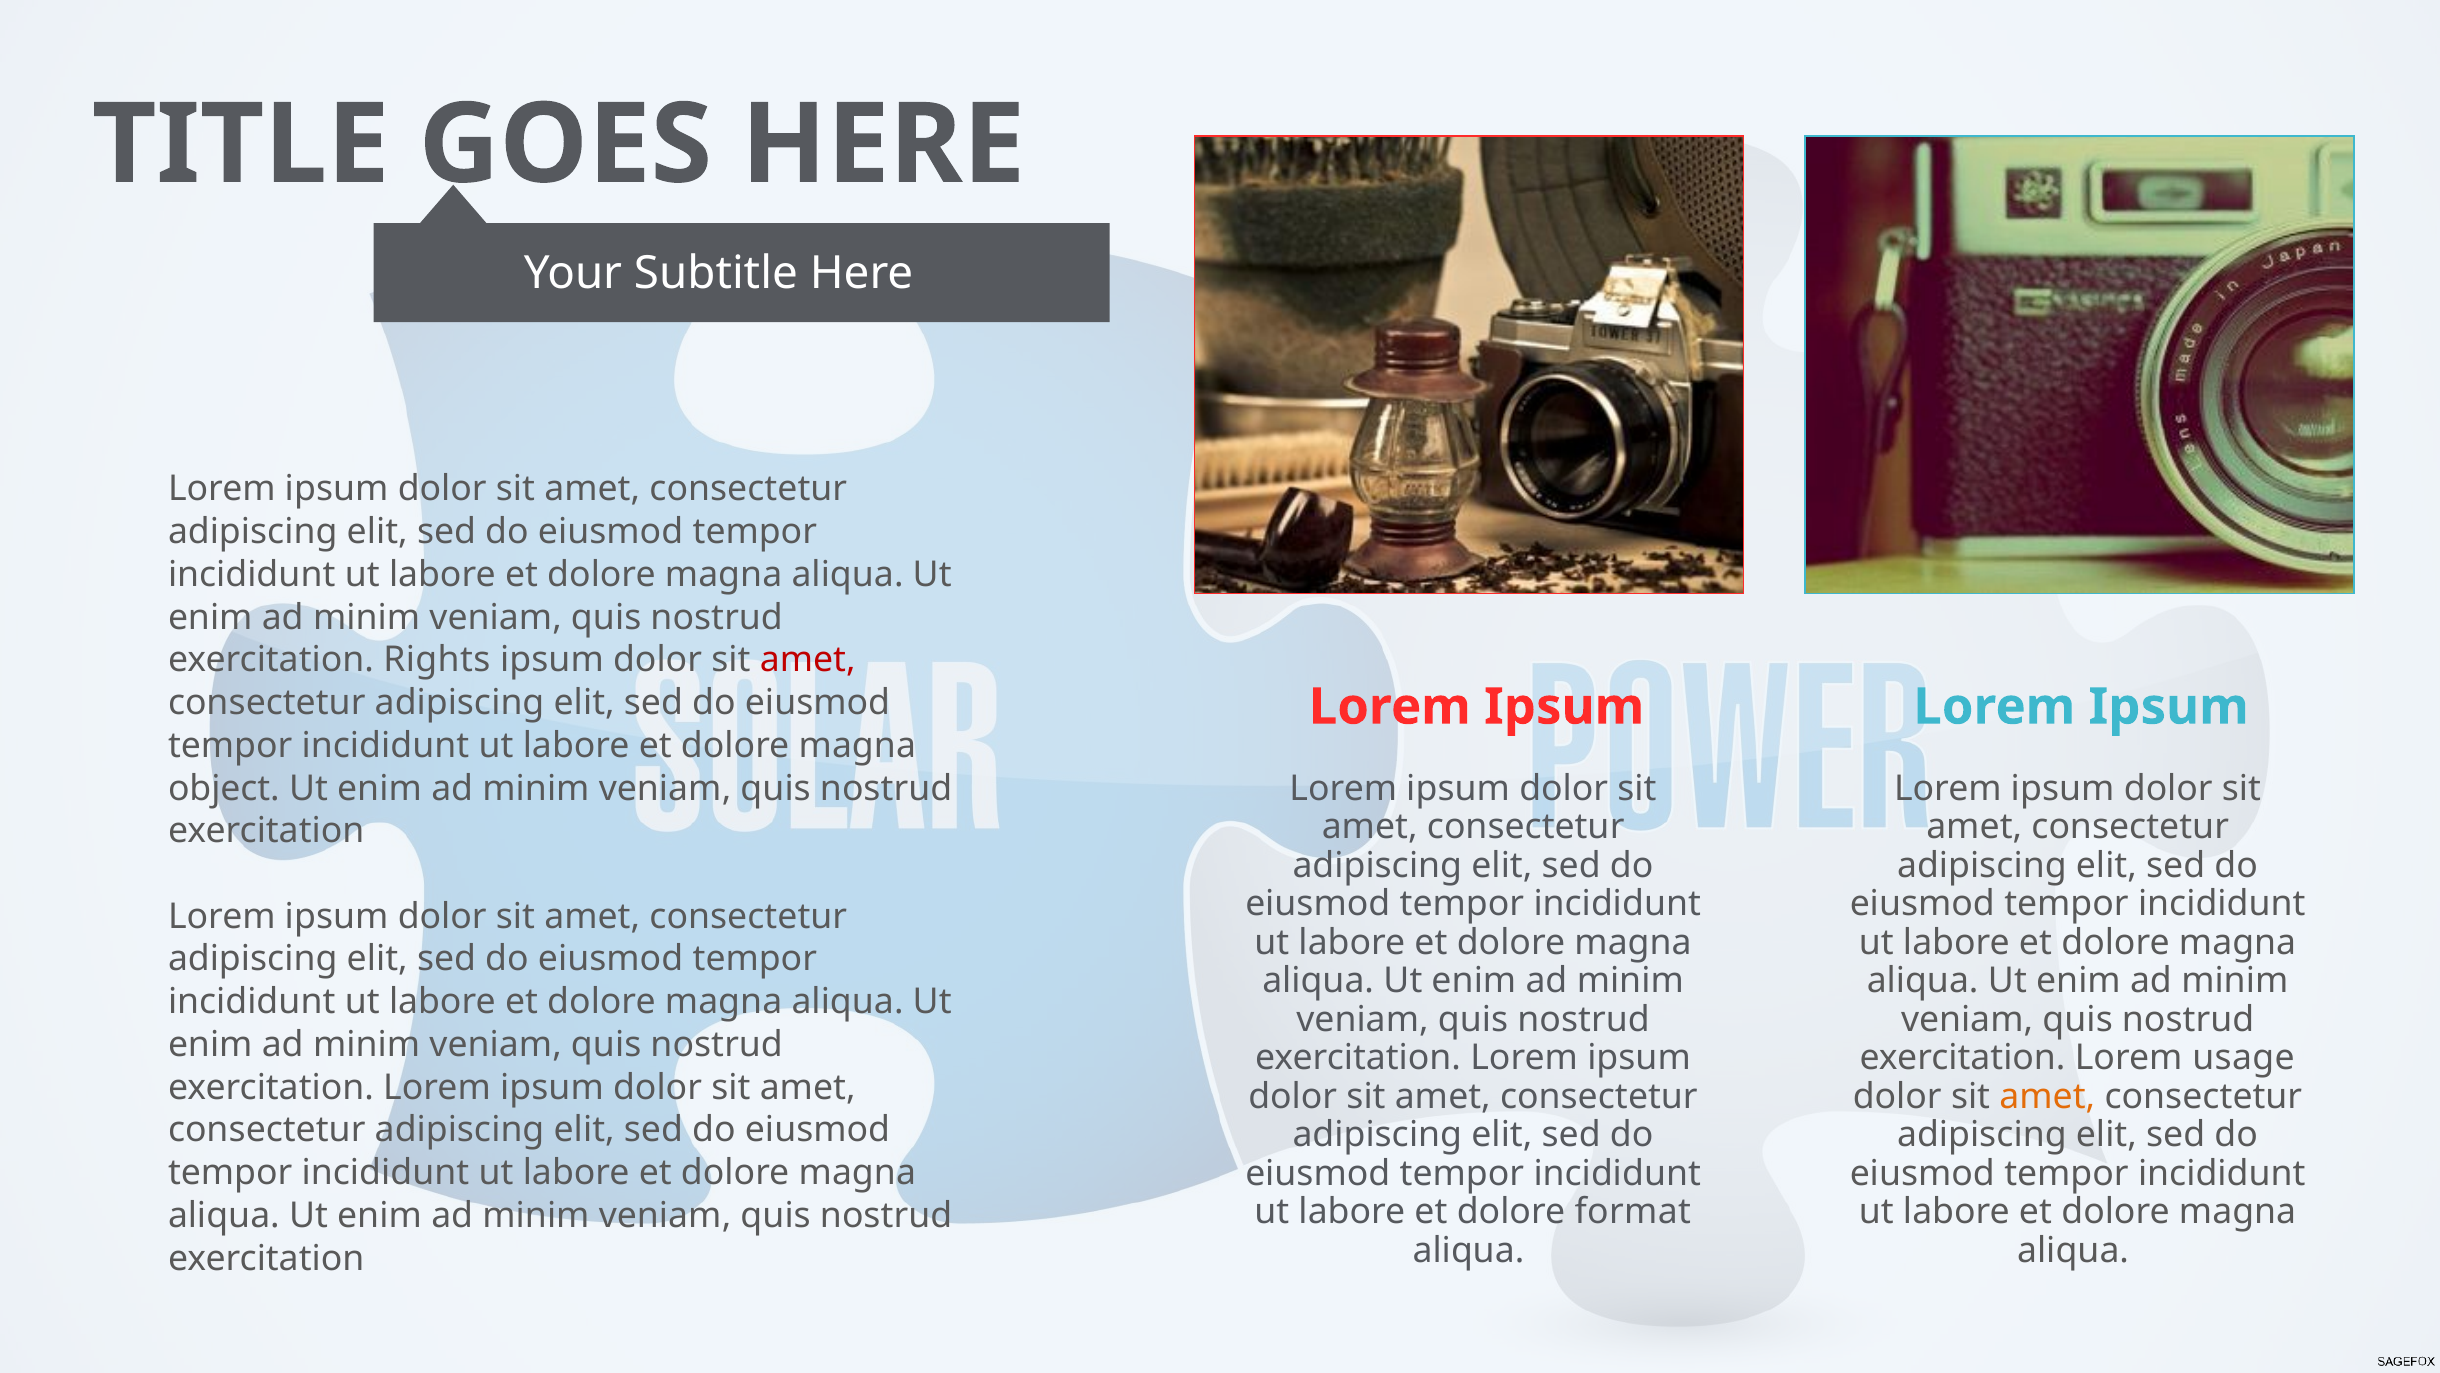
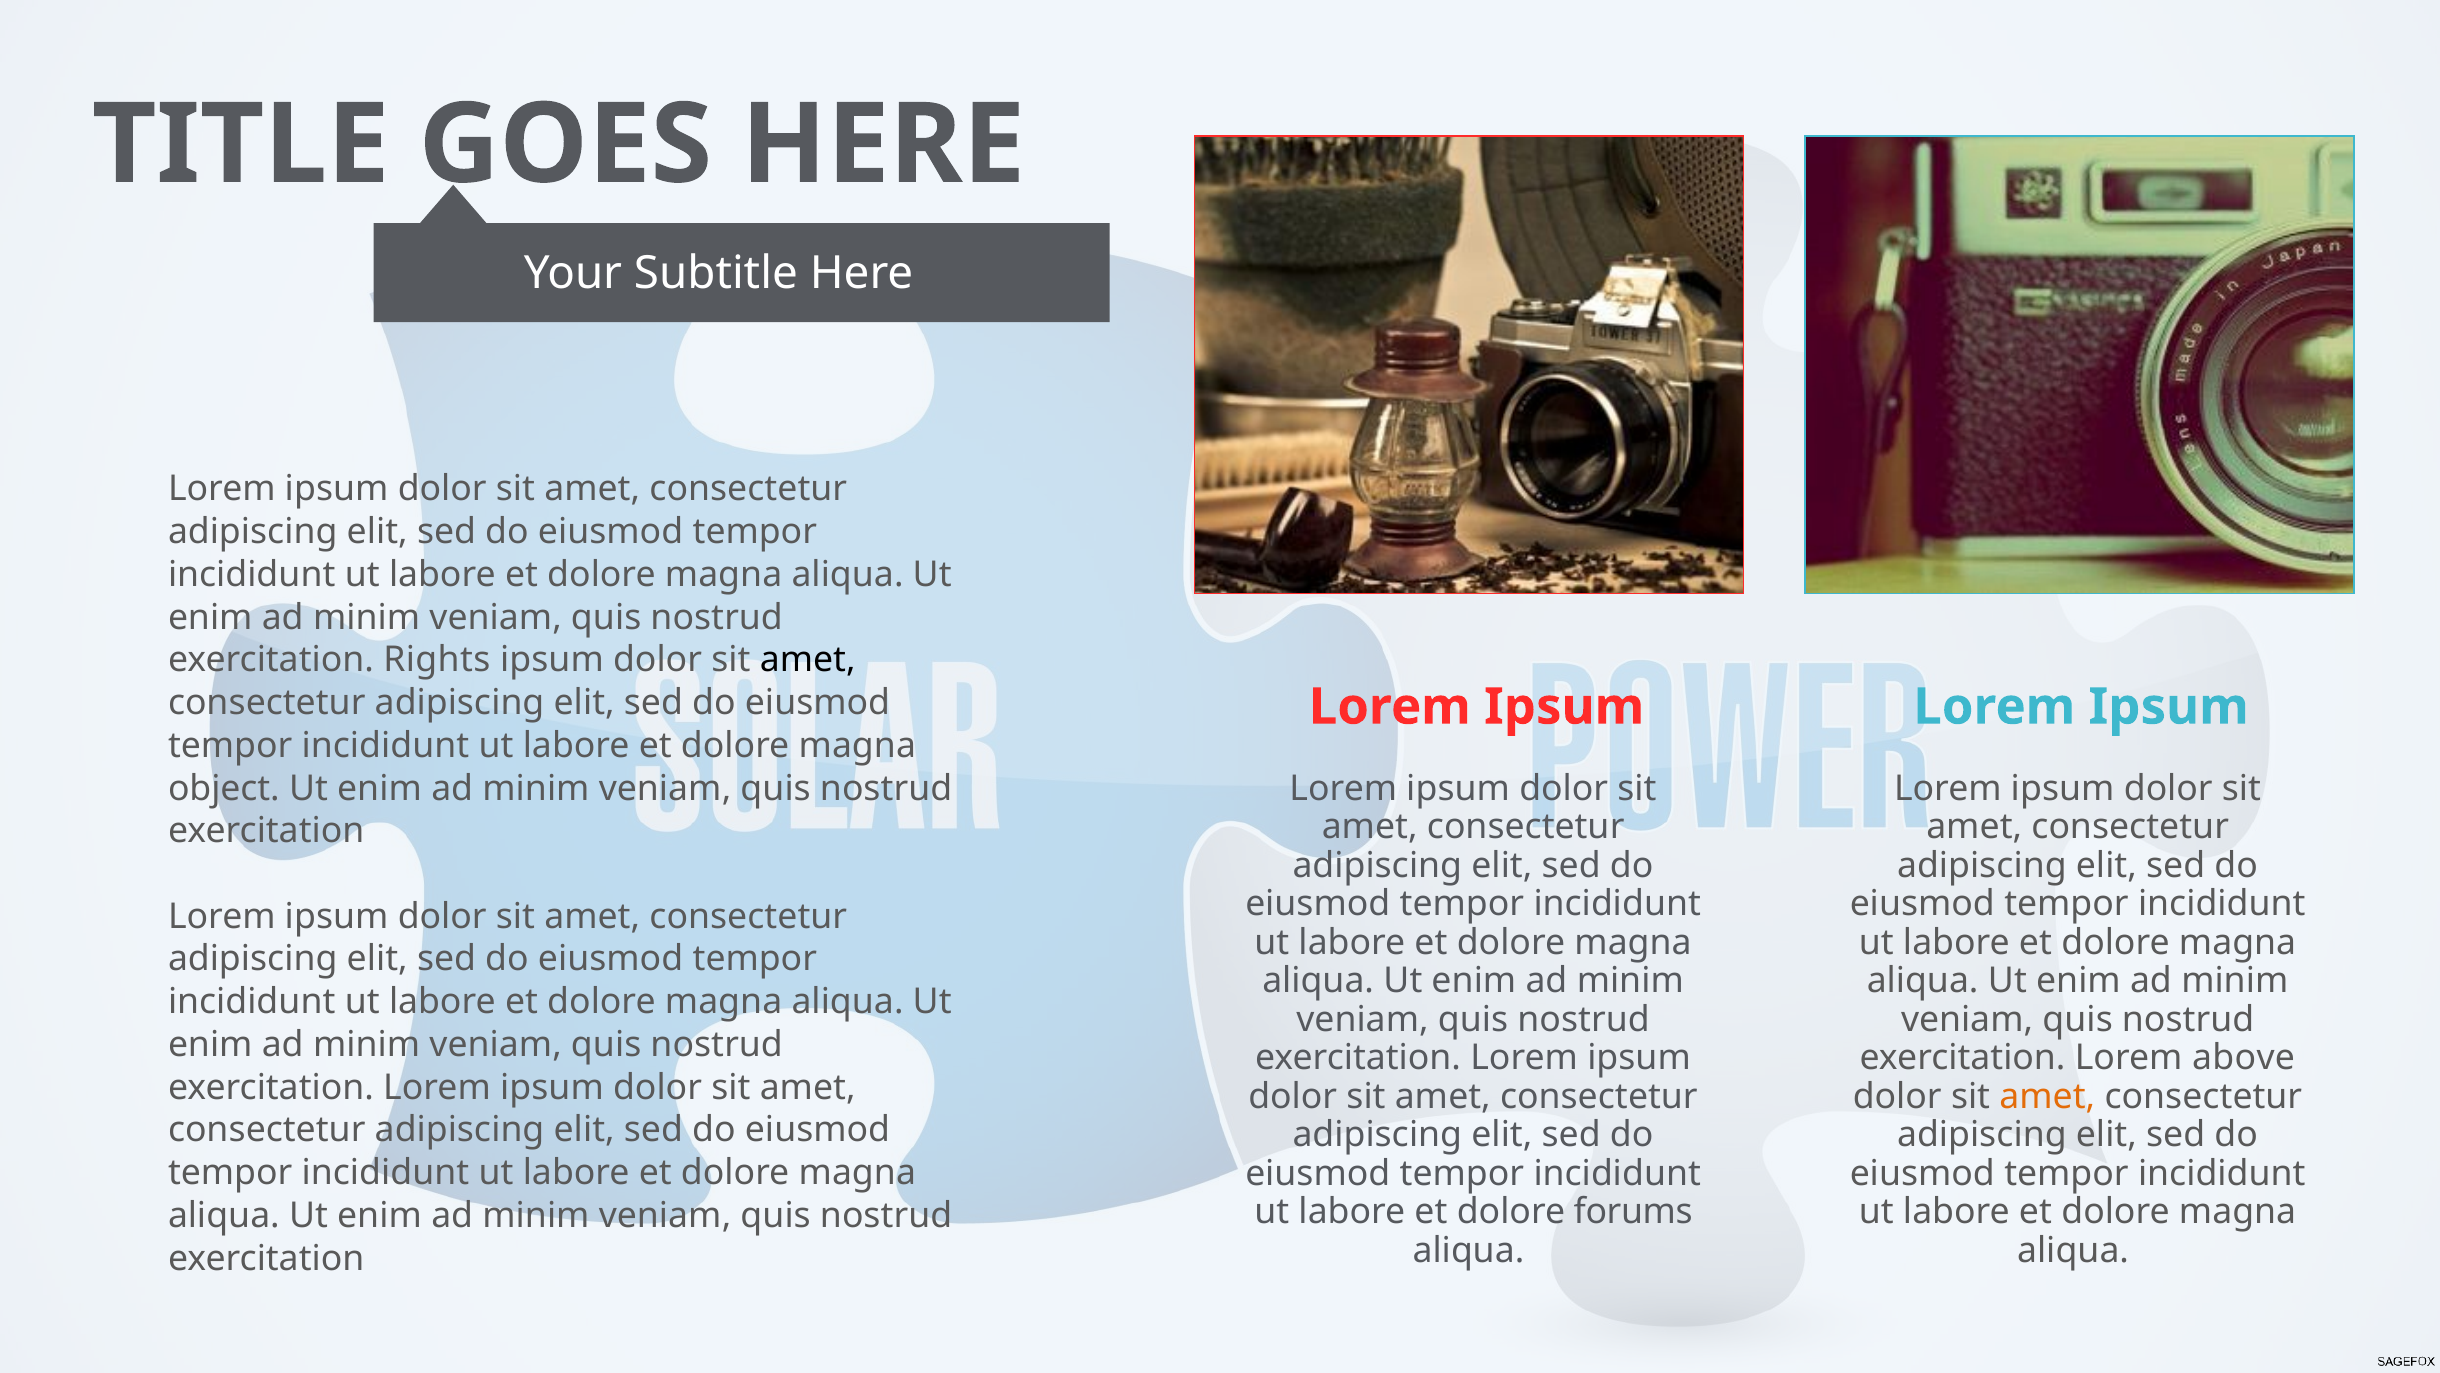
amet colour: red -> black (808, 660)
usage: usage -> above (2244, 1057)
format: format -> forums (1633, 1211)
